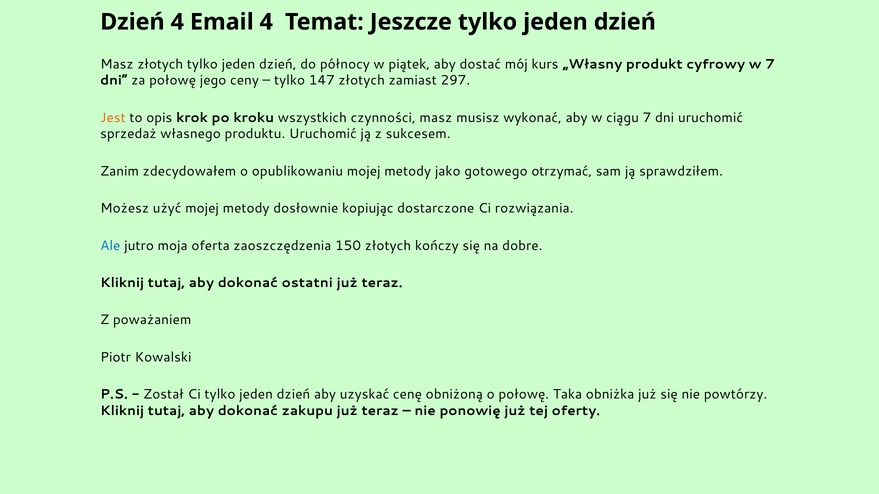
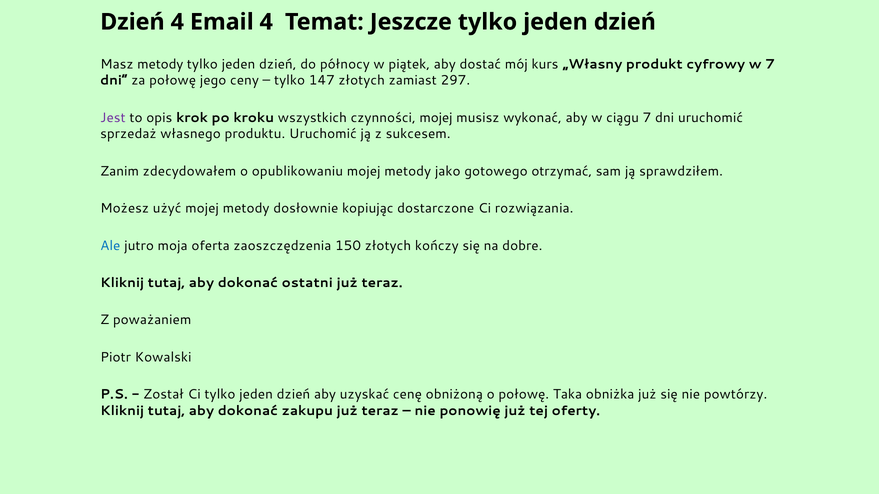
Masz złotych: złotych -> metody (160, 64)
Jest colour: orange -> purple (113, 118)
czynności masz: masz -> mojej (436, 118)
